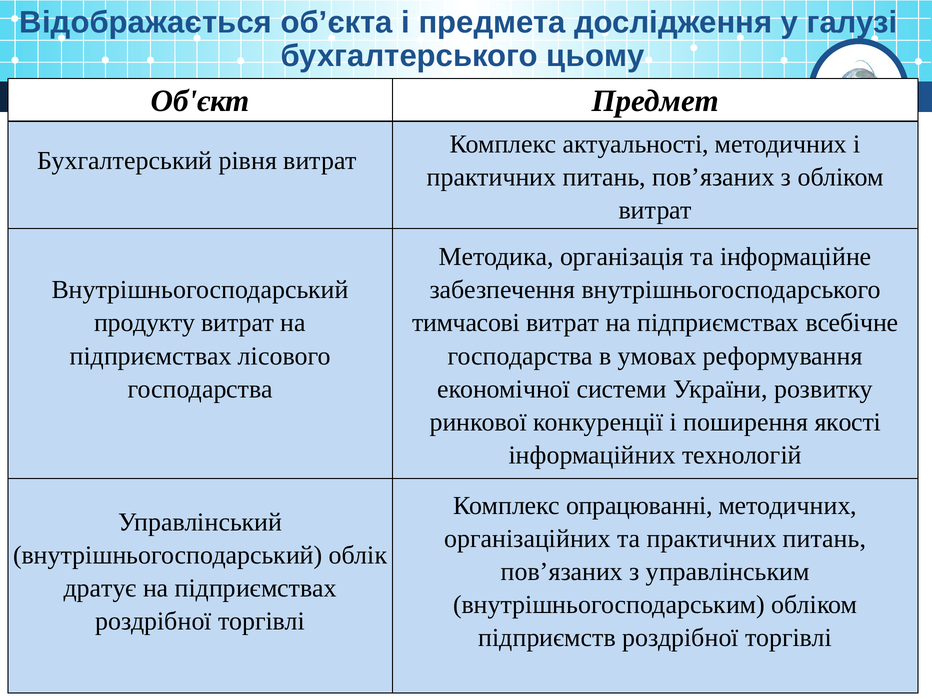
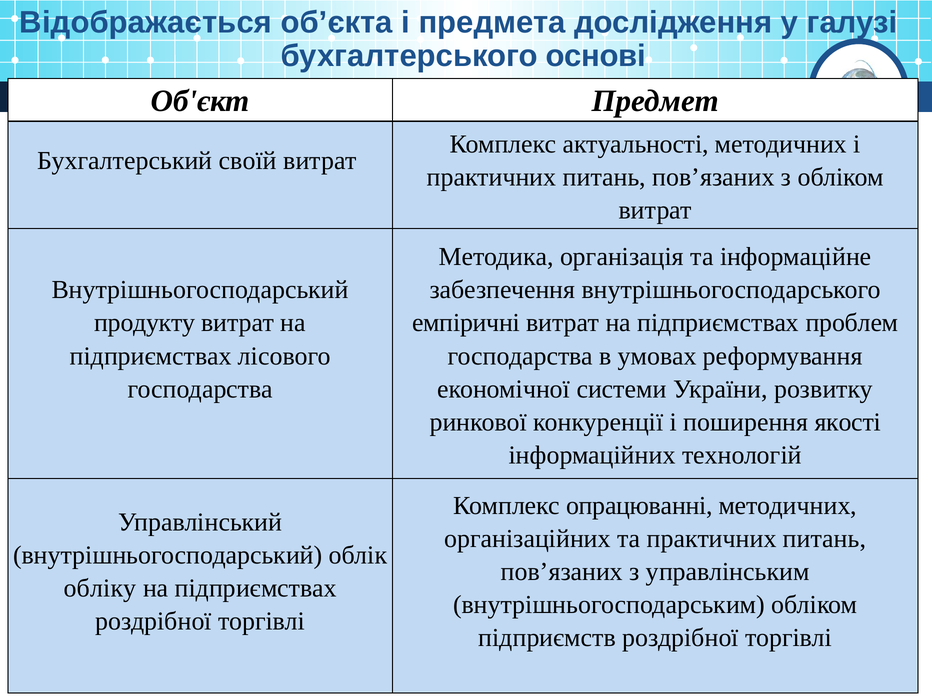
цьому: цьому -> основі (596, 56)
рівня: рівня -> своїй (248, 161)
тимчасові: тимчасові -> емпіричні (466, 323)
всебічне: всебічне -> проблем (852, 323)
дратує: дратує -> обліку (100, 588)
